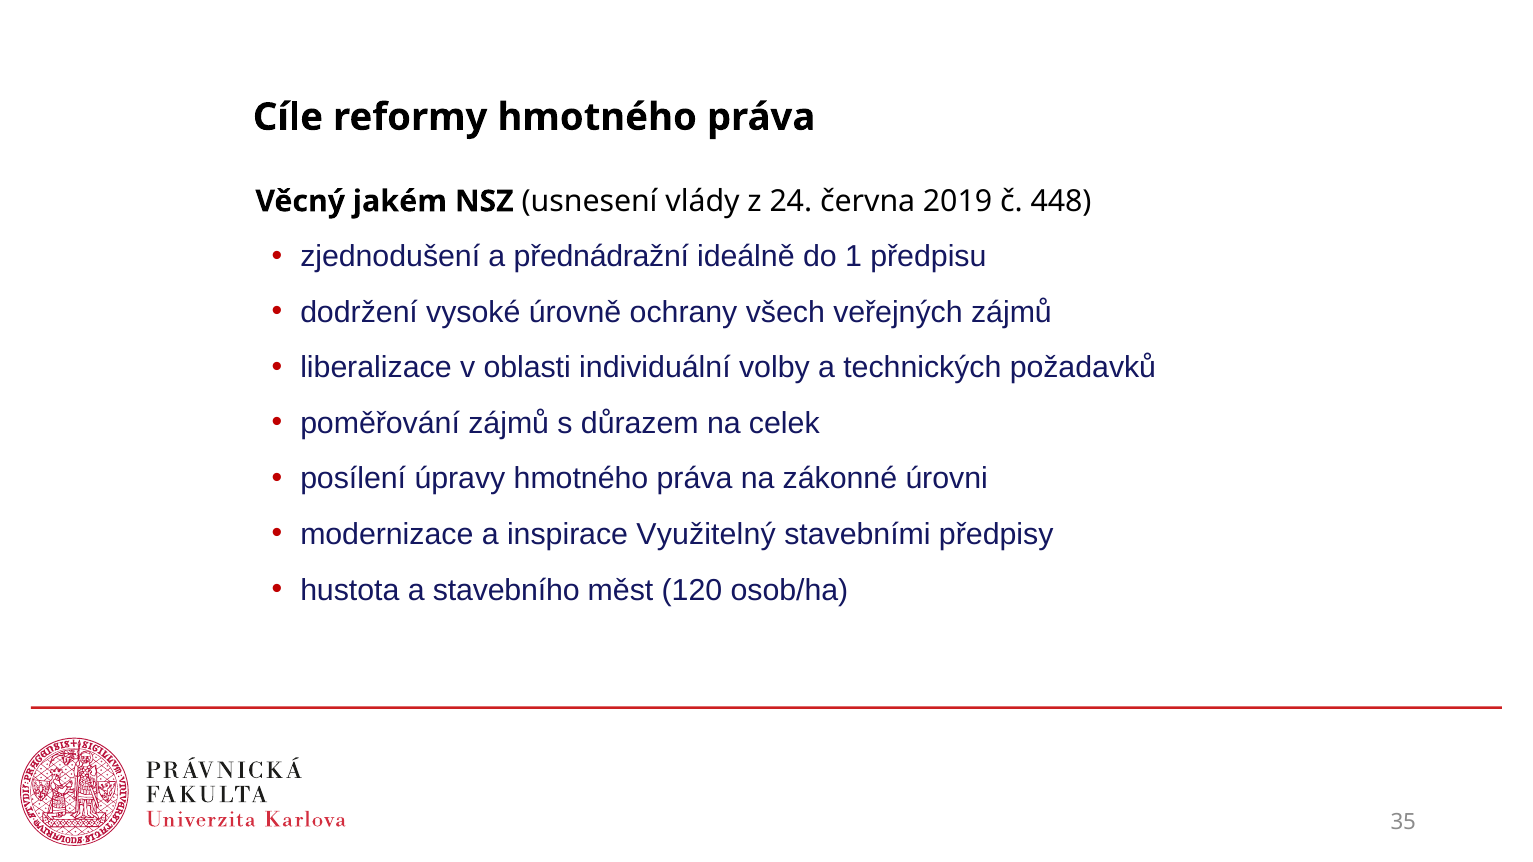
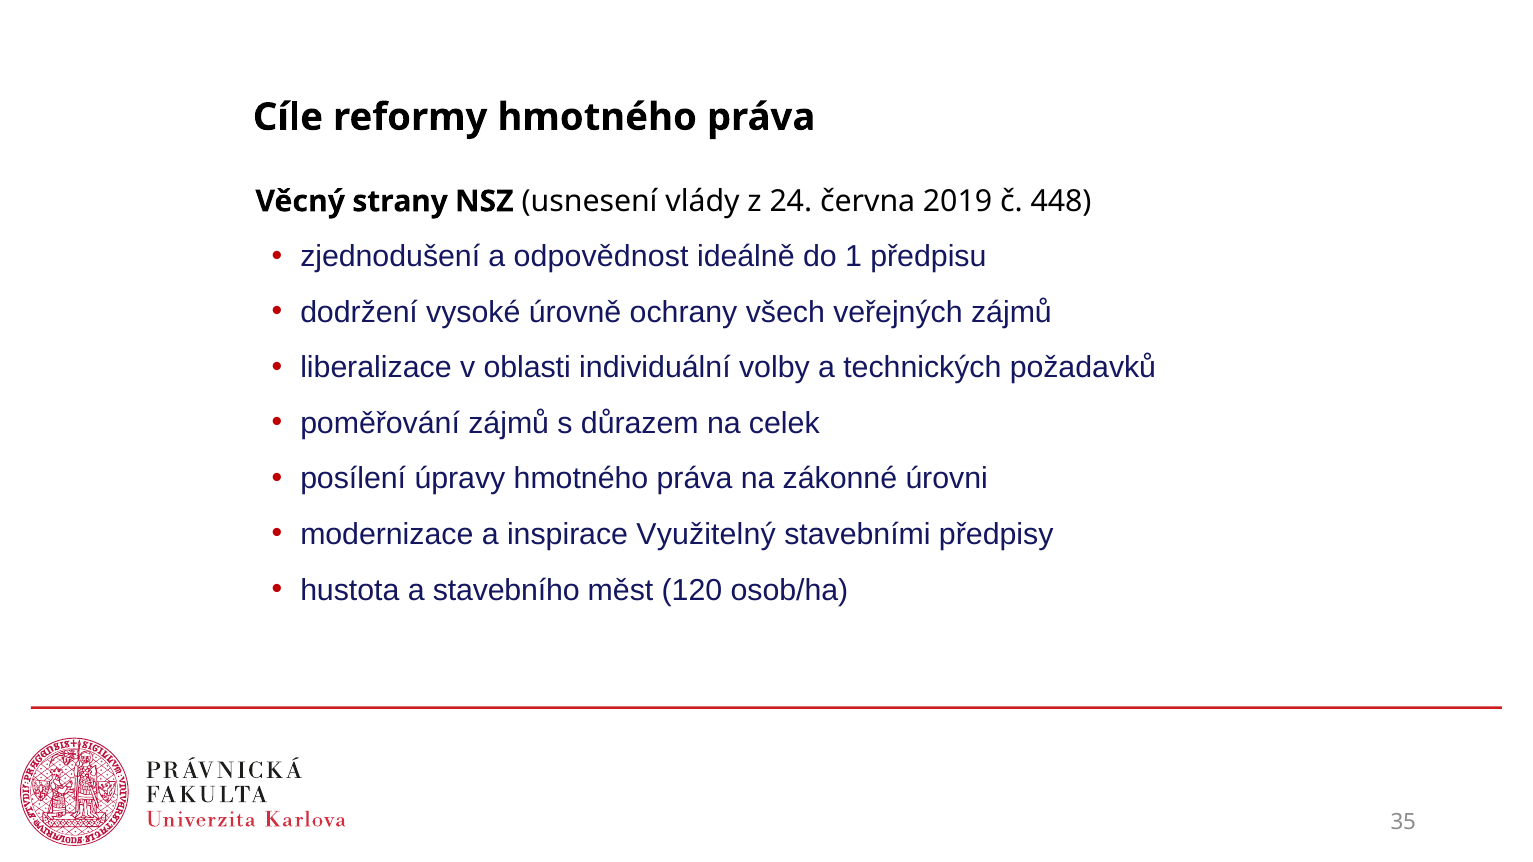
jakém: jakém -> strany (400, 201)
přednádražní: přednádražní -> odpovědnost (601, 257)
